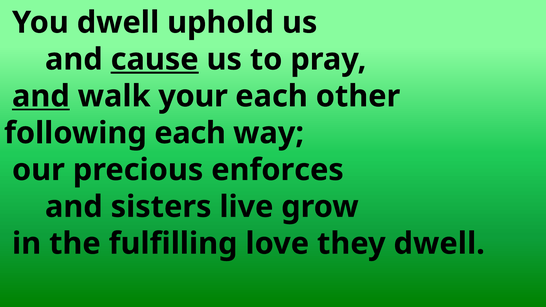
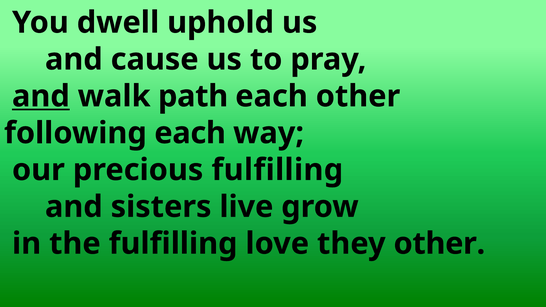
cause underline: present -> none (155, 59)
your: your -> path (193, 96)
precious enforces: enforces -> fulfilling (277, 170)
they dwell: dwell -> other (439, 244)
